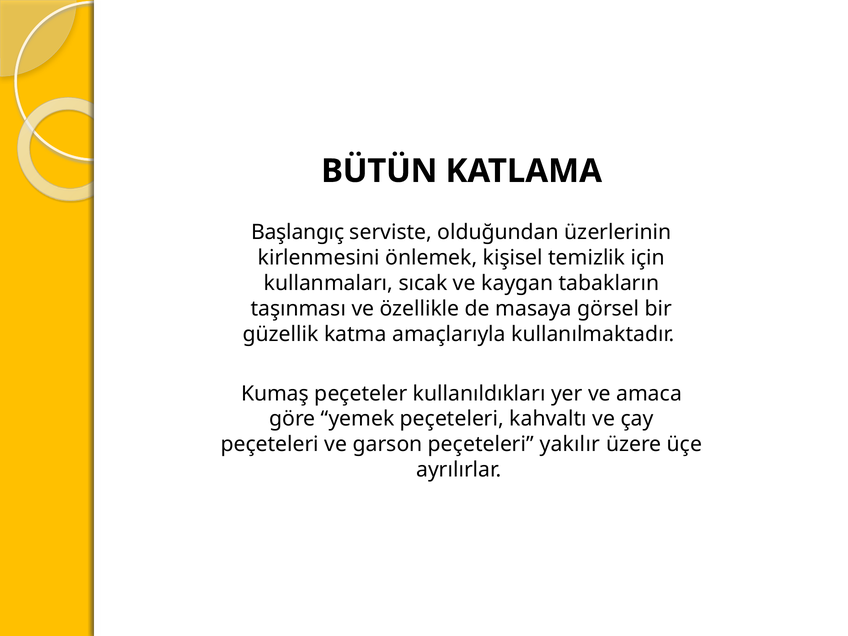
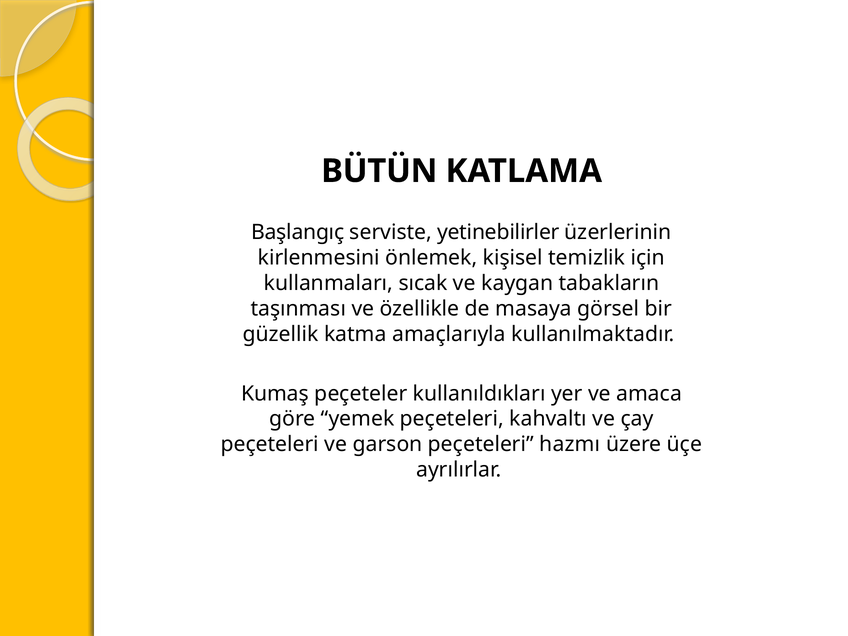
olduğundan: olduğundan -> yetinebilirler (498, 232)
yakılır: yakılır -> hazmı (570, 444)
